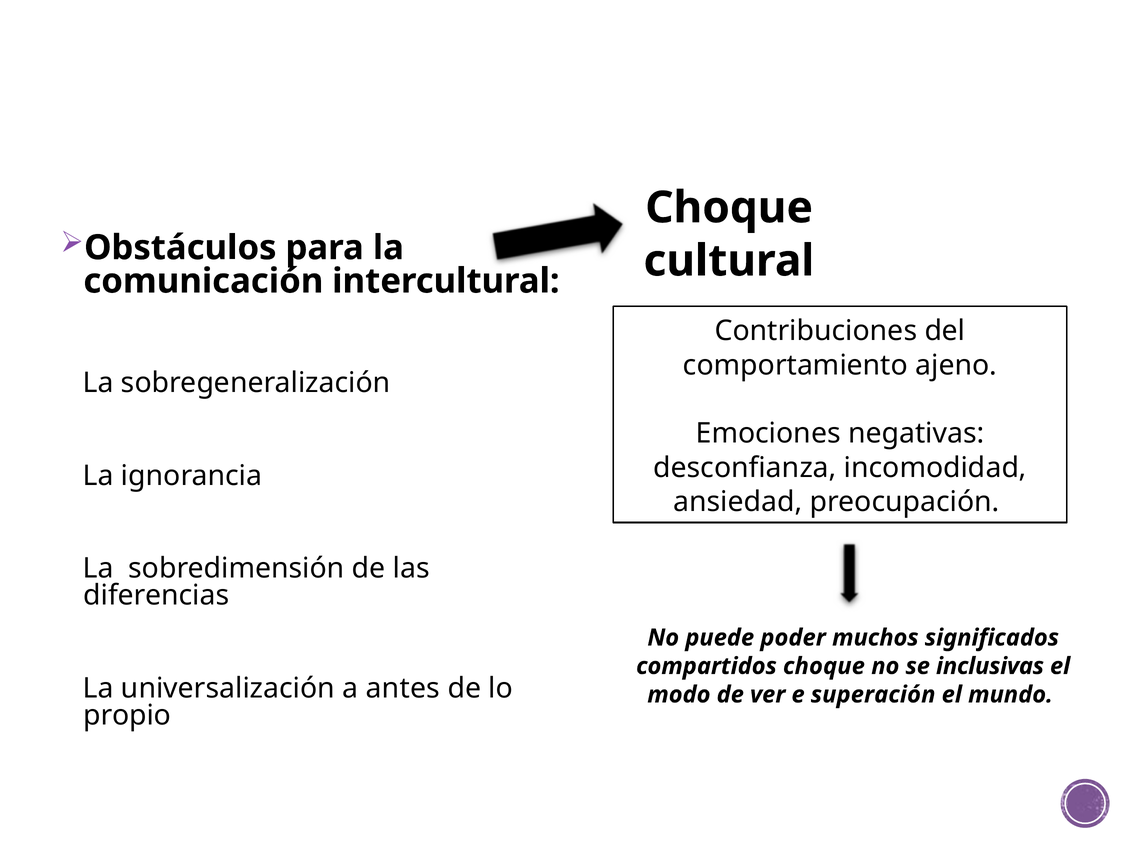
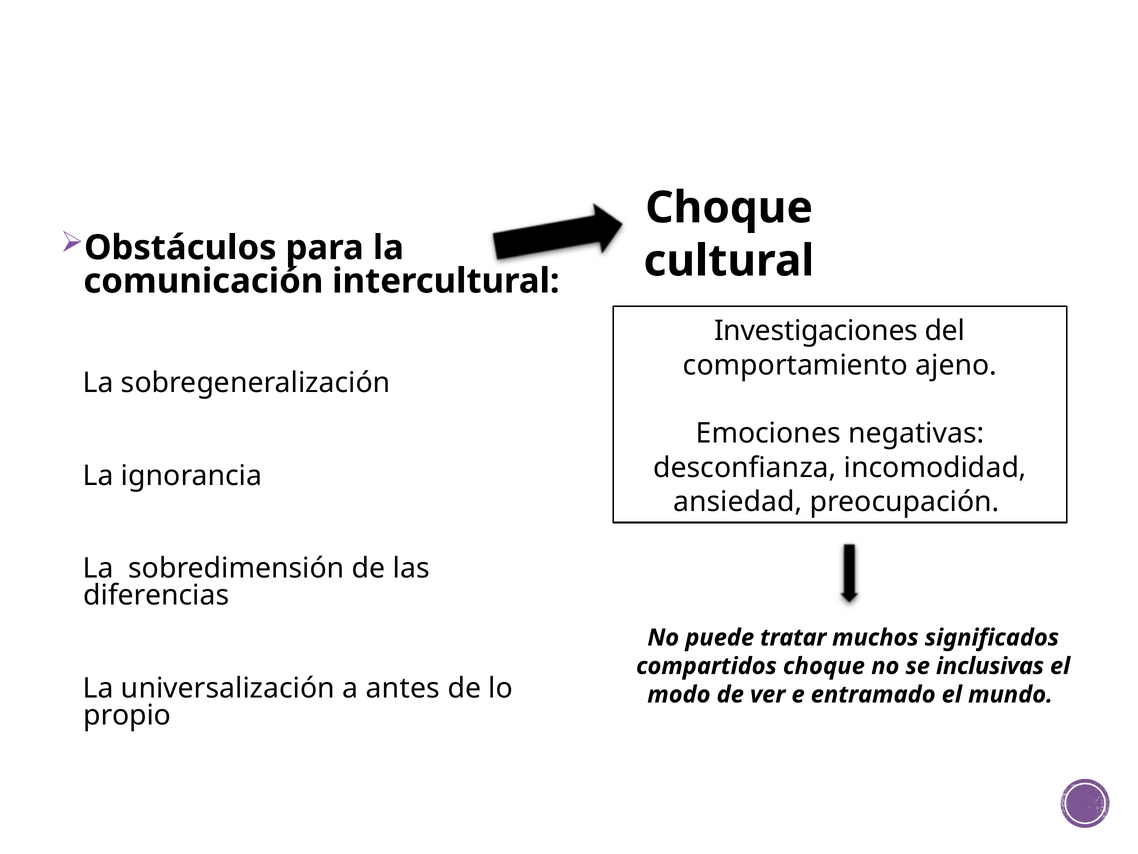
Contribuciones: Contribuciones -> Investigaciones (816, 331)
poder: poder -> tratar (793, 637)
superación: superación -> entramado (873, 694)
